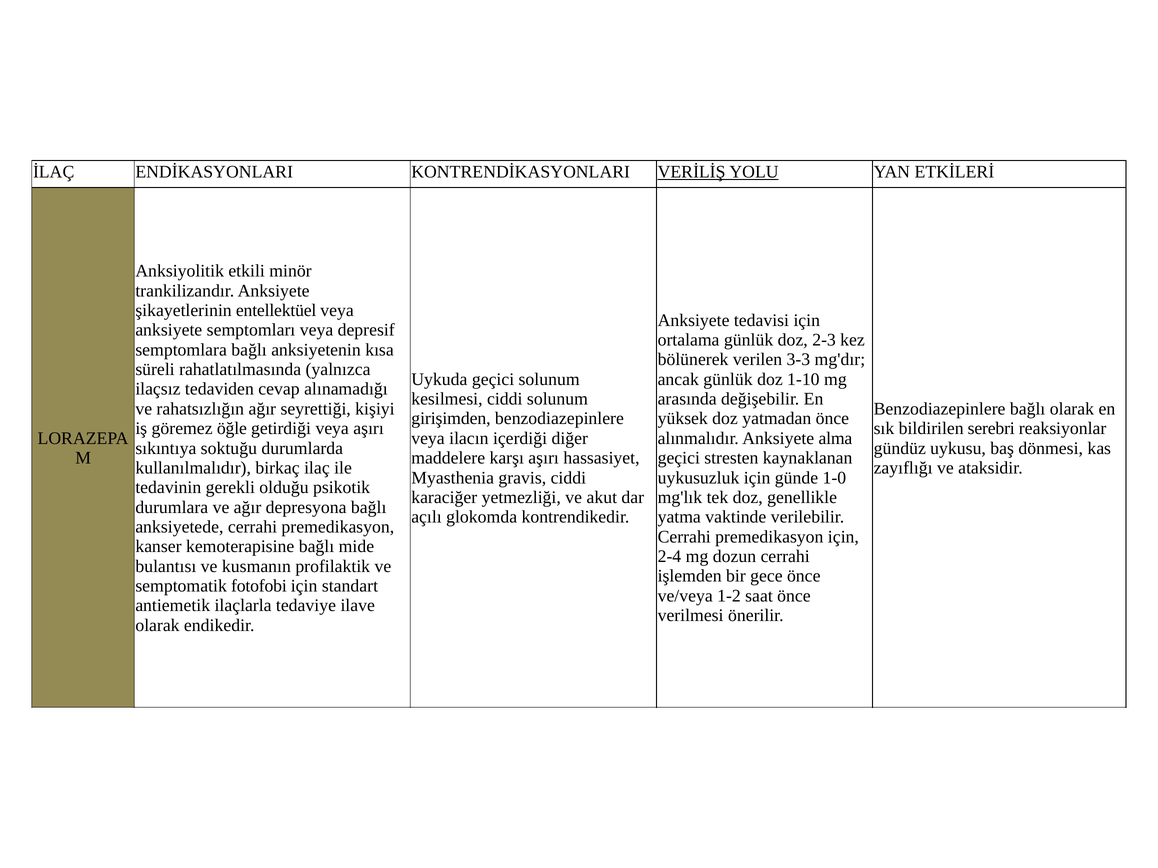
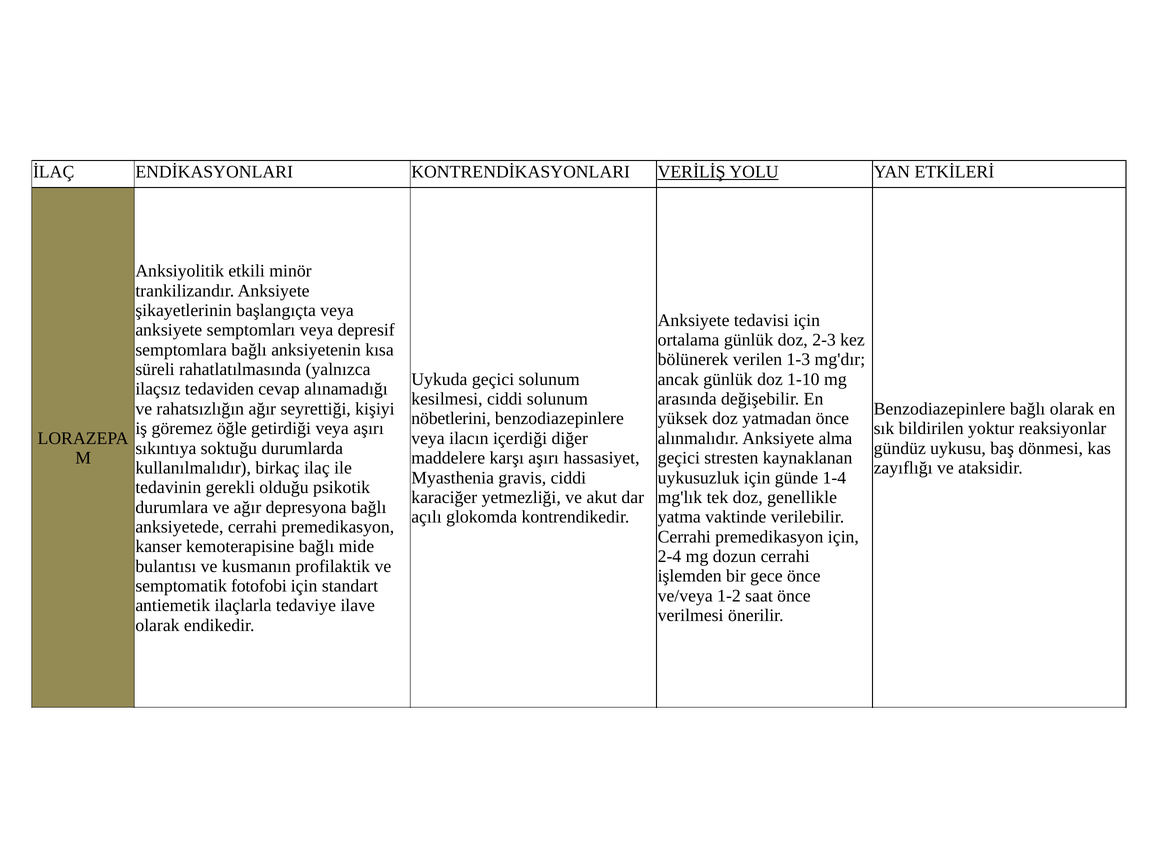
entellektüel: entellektüel -> başlangıçta (276, 311)
3-3: 3-3 -> 1-3 (798, 360)
girişimden: girişimden -> nöbetlerini (451, 419)
serebri: serebri -> yoktur (991, 429)
1-0: 1-0 -> 1-4 (834, 478)
